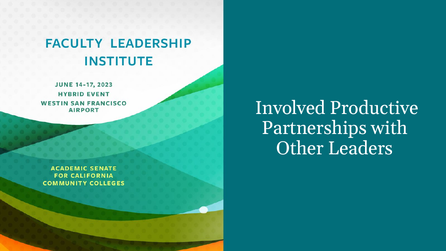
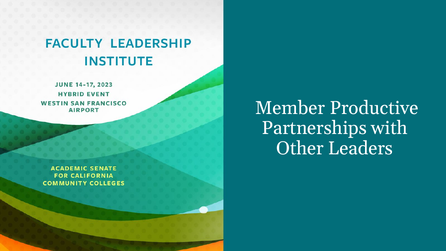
Involved: Involved -> Member (290, 108)
